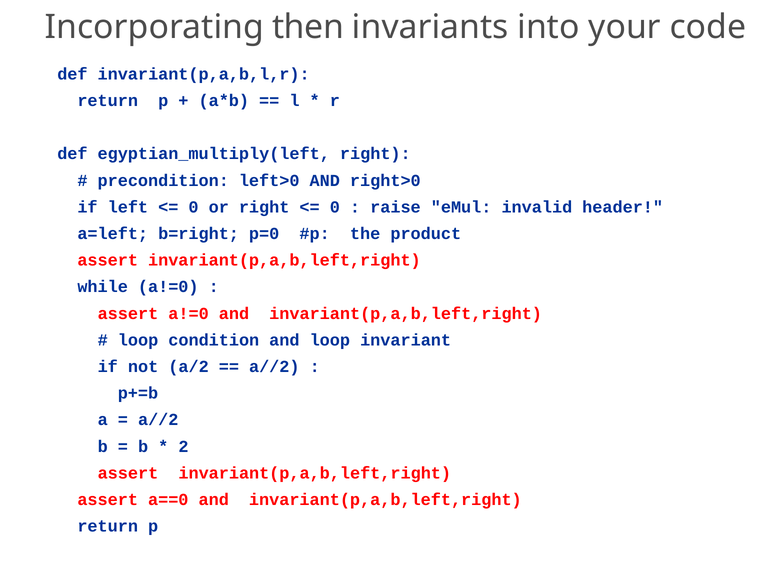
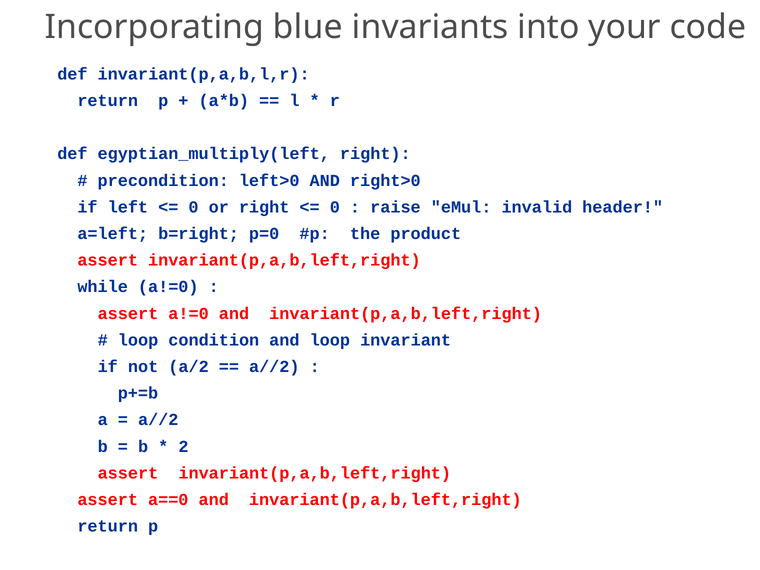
then: then -> blue (308, 27)
